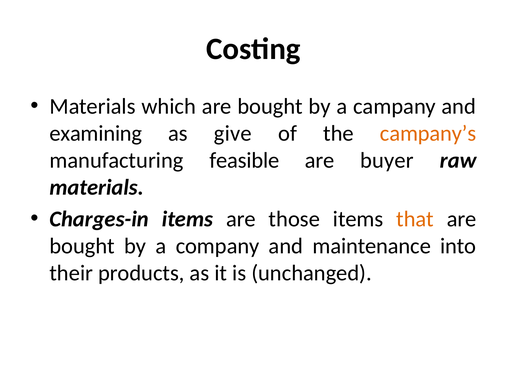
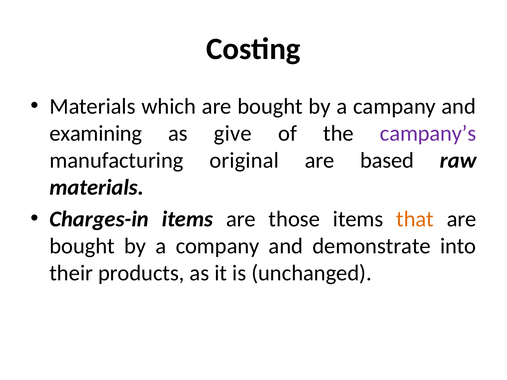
campany’s colour: orange -> purple (428, 133)
feasible: feasible -> original (244, 160)
buyer: buyer -> based (387, 160)
maintenance: maintenance -> demonstrate (372, 246)
